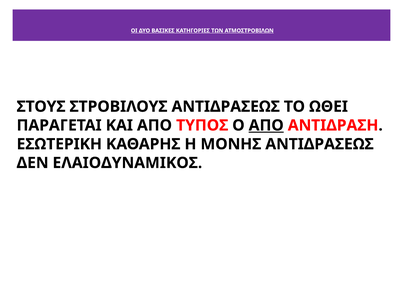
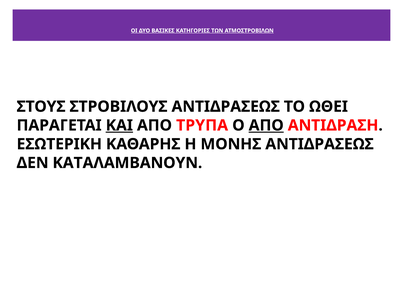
ΚΑΙ underline: none -> present (119, 125)
ΤΥΠΟΣ: ΤΥΠΟΣ -> ΤΡΥΠΑ (202, 125)
ΕΛΑΙΟΔΥΝΑΜΙΚΟΣ: ΕΛΑΙΟΔΥΝΑΜΙΚΟΣ -> ΚΑΤΑΛΑΜΒΑΝΟΥΝ (127, 163)
